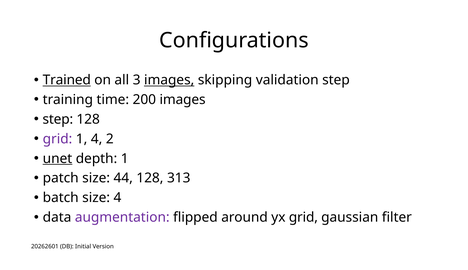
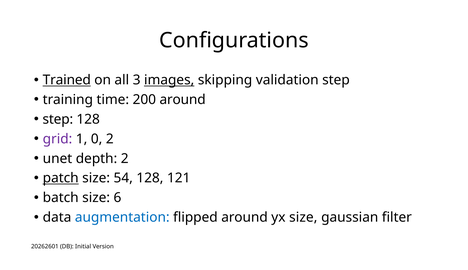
200 images: images -> around (183, 100)
1 4: 4 -> 0 (97, 139)
unet underline: present -> none (57, 159)
depth 1: 1 -> 2 (125, 159)
patch underline: none -> present (61, 178)
44: 44 -> 54 (123, 178)
313: 313 -> 121 (179, 178)
size 4: 4 -> 6 (117, 198)
augmentation colour: purple -> blue (122, 217)
yx grid: grid -> size (303, 217)
